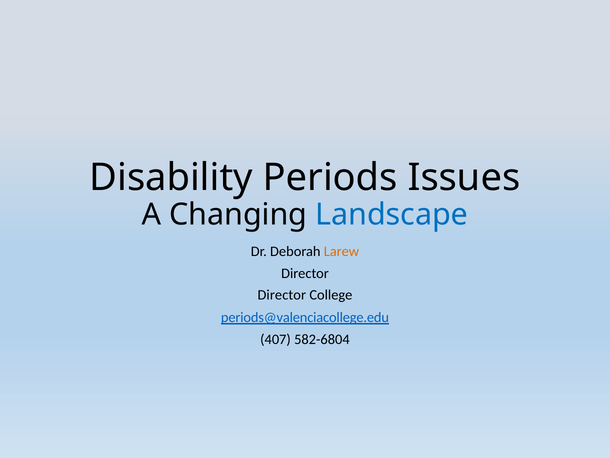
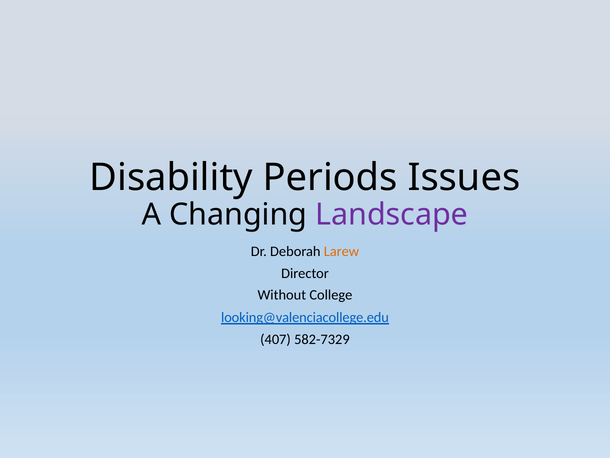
Landscape colour: blue -> purple (392, 214)
Director: Director -> Without (282, 295)
periods@valenciacollege.edu: periods@valenciacollege.edu -> looking@valenciacollege.edu (305, 317)
582-6804: 582-6804 -> 582-7329 (322, 339)
